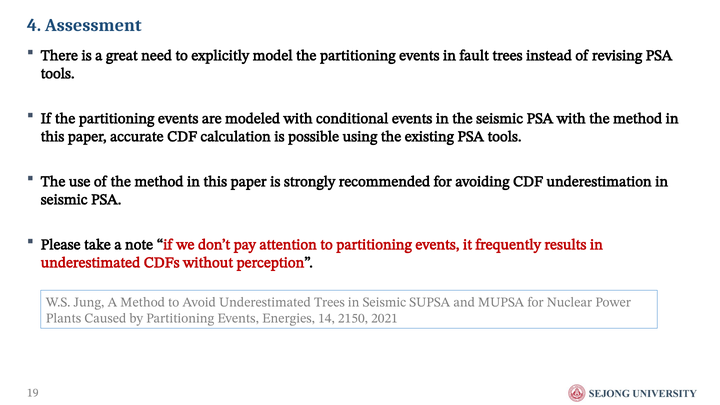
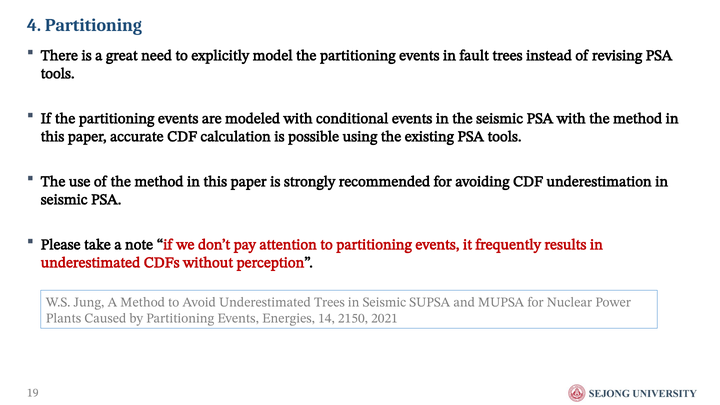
4 Assessment: Assessment -> Partitioning (93, 26)
